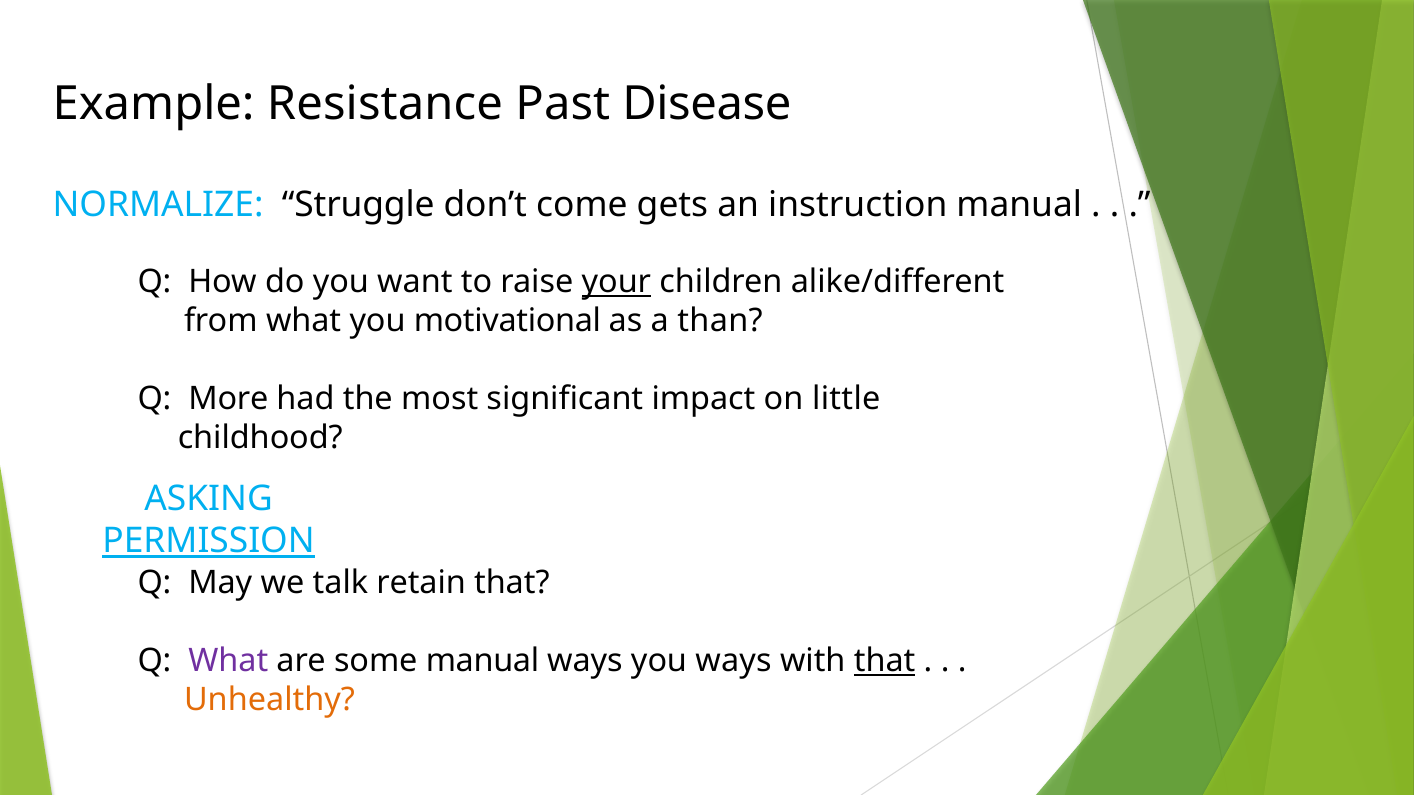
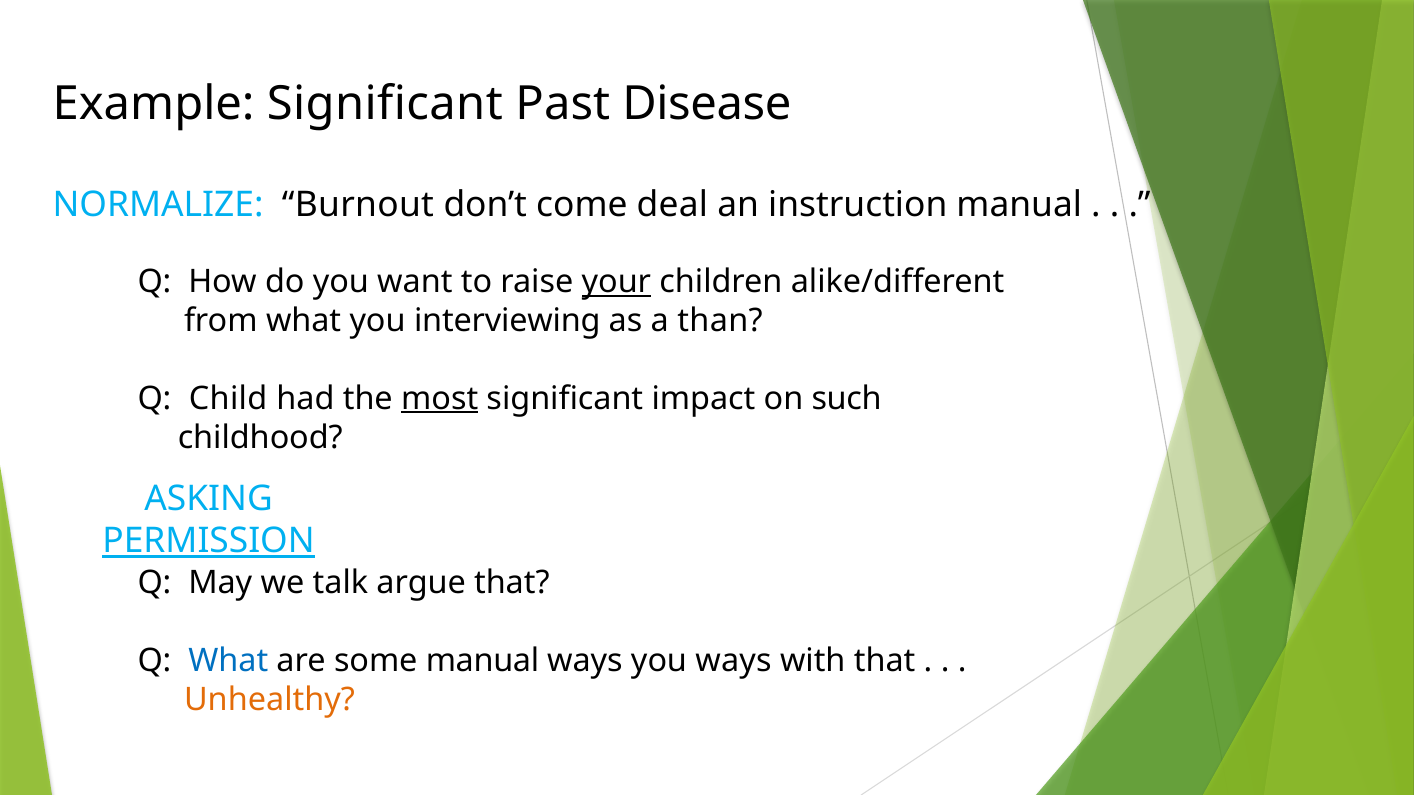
Example Resistance: Resistance -> Significant (385, 104)
Struggle: Struggle -> Burnout (358, 205)
gets: gets -> deal (672, 205)
motivational: motivational -> interviewing (507, 321)
More: More -> Child (228, 399)
most underline: none -> present (440, 399)
little: little -> such (847, 399)
retain: retain -> argue (421, 584)
What colour: purple -> blue (228, 661)
that underline: present -> none (885, 661)
